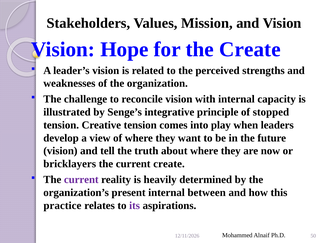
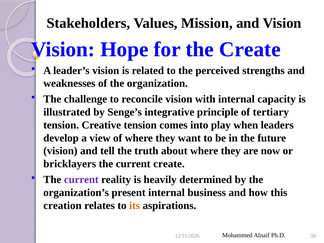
stopped: stopped -> tertiary (271, 112)
between: between -> business (207, 192)
practice: practice -> creation (62, 205)
its colour: purple -> orange (135, 205)
